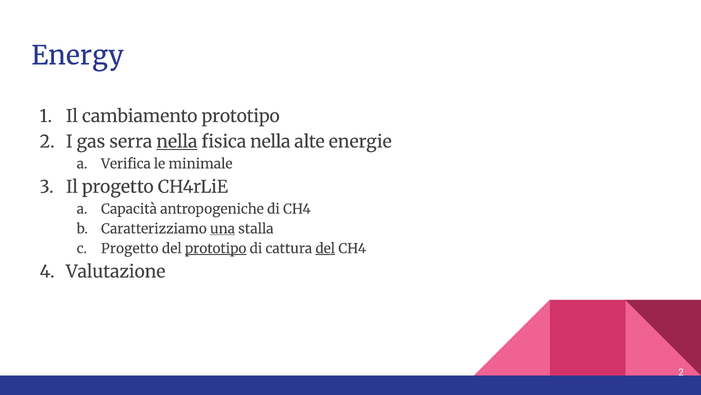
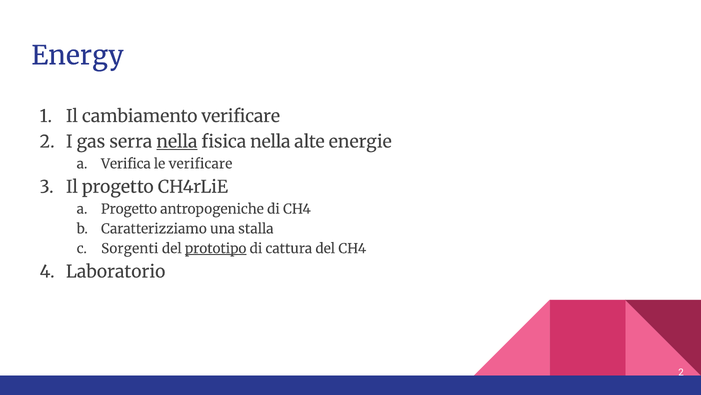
cambiamento prototipo: prototipo -> verificare (241, 116)
le minimale: minimale -> verificare (200, 164)
Capacità: Capacità -> Progetto (129, 209)
una underline: present -> none (223, 229)
Progetto: Progetto -> Sorgenti (130, 248)
del underline: present -> none (325, 248)
Valutazione: Valutazione -> Laboratorio (116, 271)
